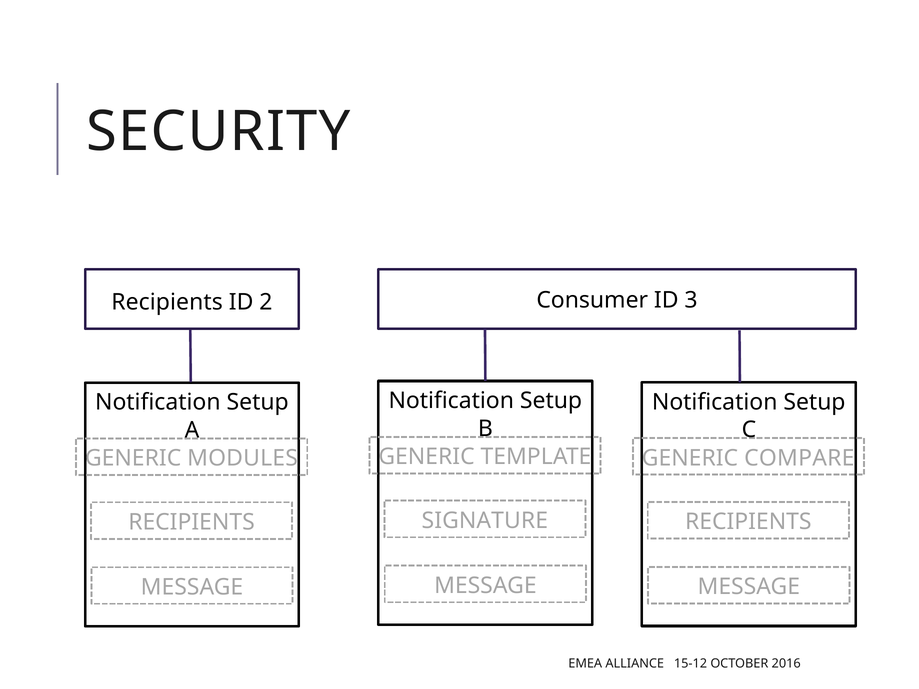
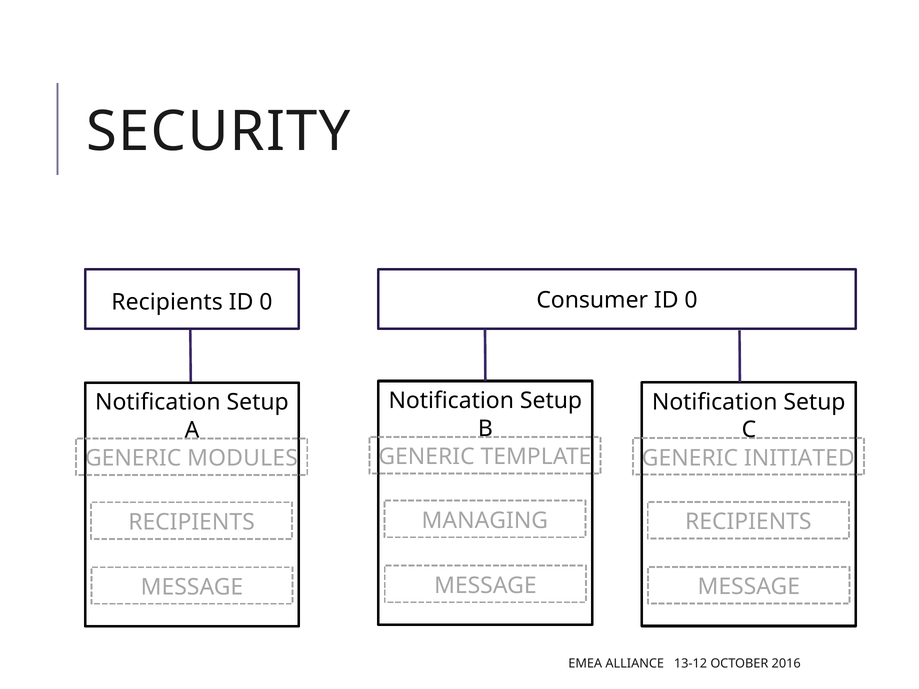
2: 2 -> 0 (266, 302)
Consumer ID 3: 3 -> 0 (691, 301)
COMPARE: COMPARE -> INITIATED (799, 458)
SIGNATURE: SIGNATURE -> MANAGING (485, 521)
15-12: 15-12 -> 13-12 (690, 664)
